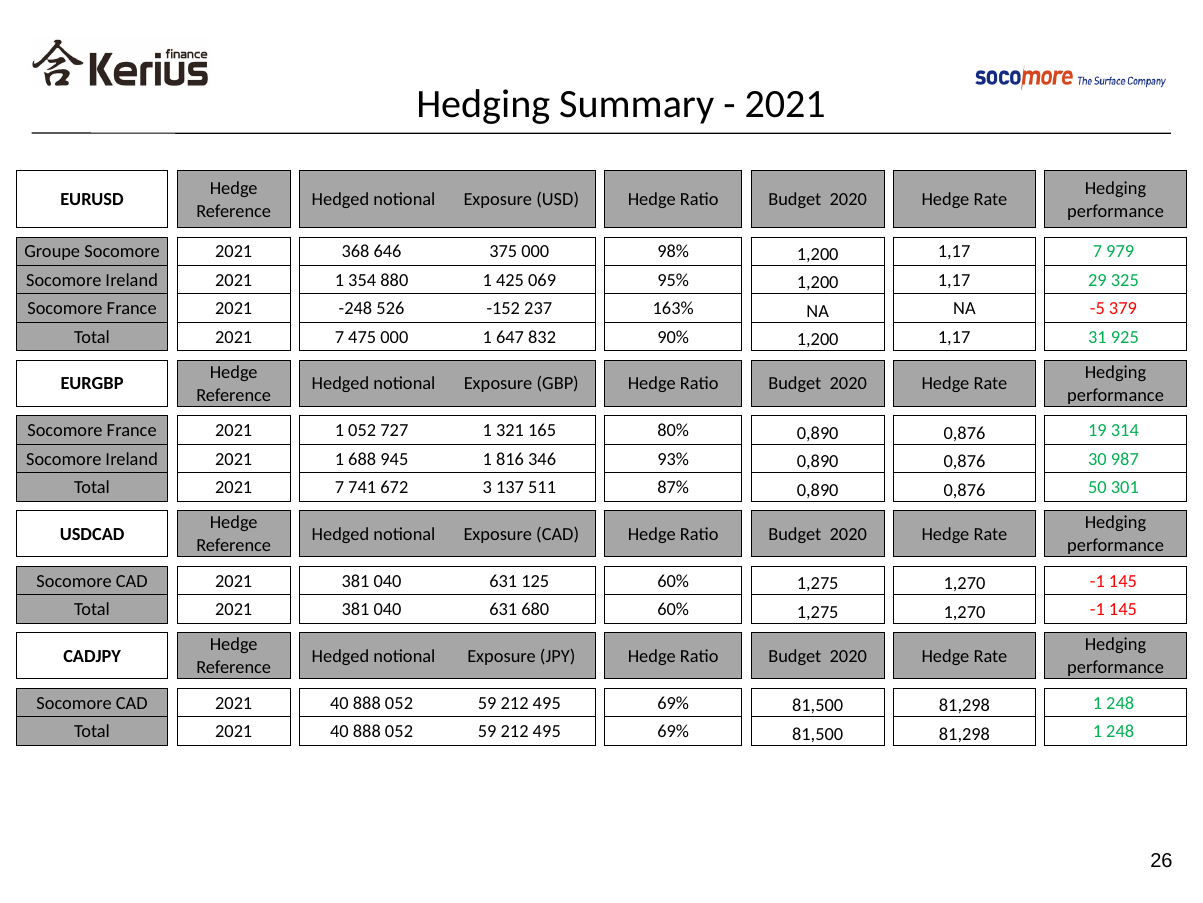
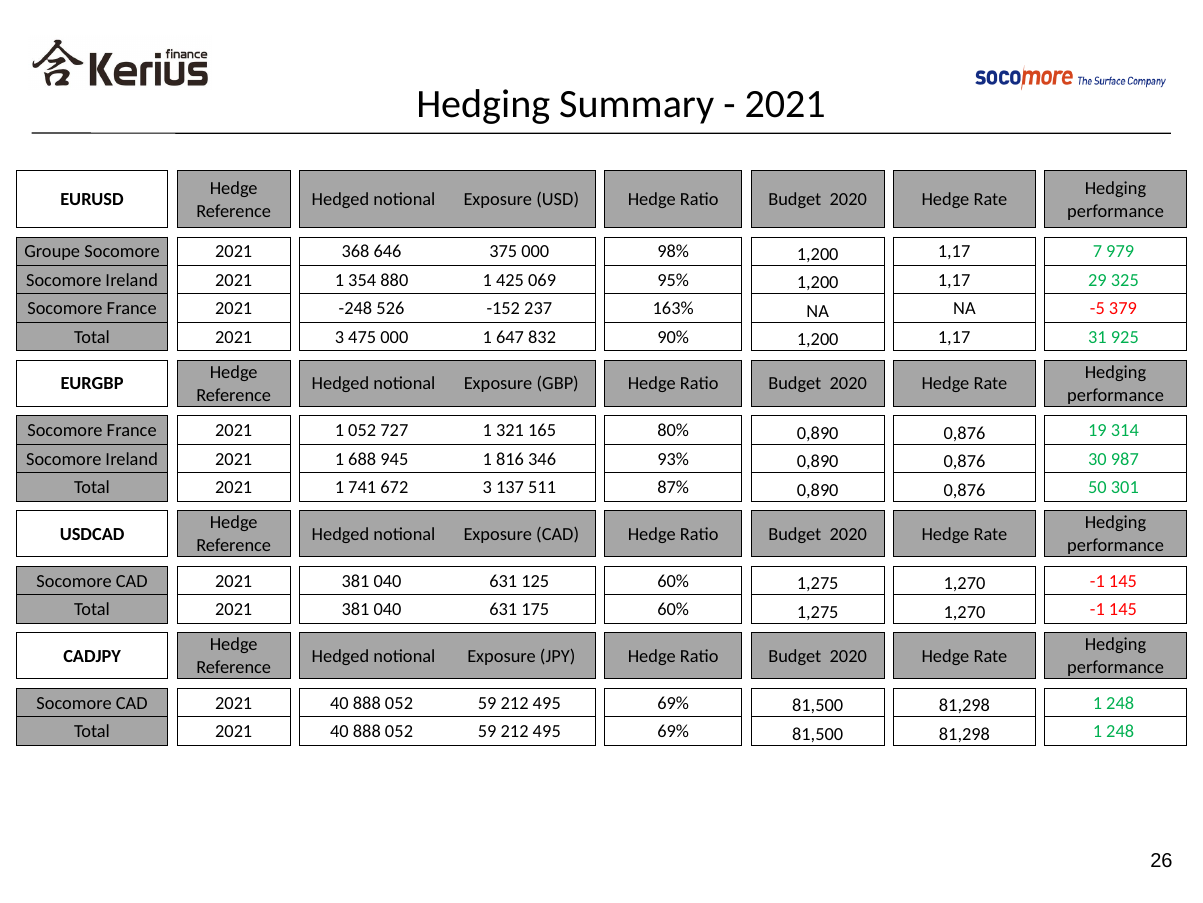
7: 7 -> 3 (339, 337)
7: 7 -> 1 (339, 487)
680: 680 -> 175 (535, 609)
